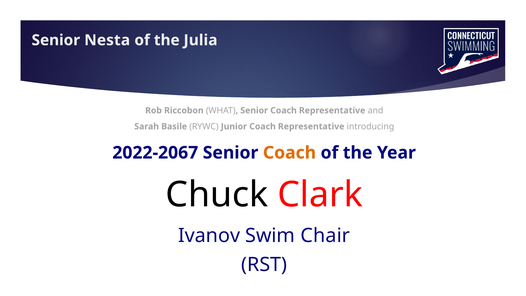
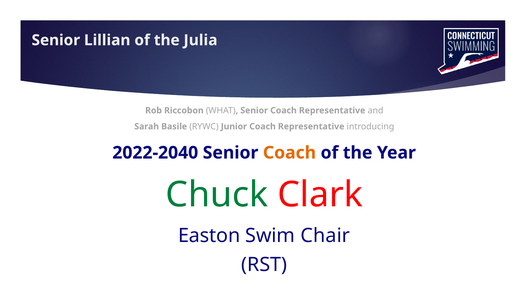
Nesta: Nesta -> Lillian (107, 40)
2022-2067: 2022-2067 -> 2022-2040 (155, 153)
Chuck colour: black -> green (217, 195)
Ivanov: Ivanov -> Easton (209, 235)
